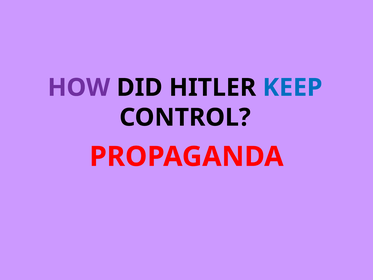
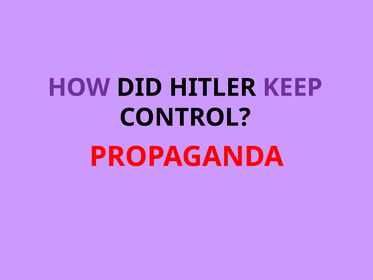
KEEP colour: blue -> purple (292, 88)
